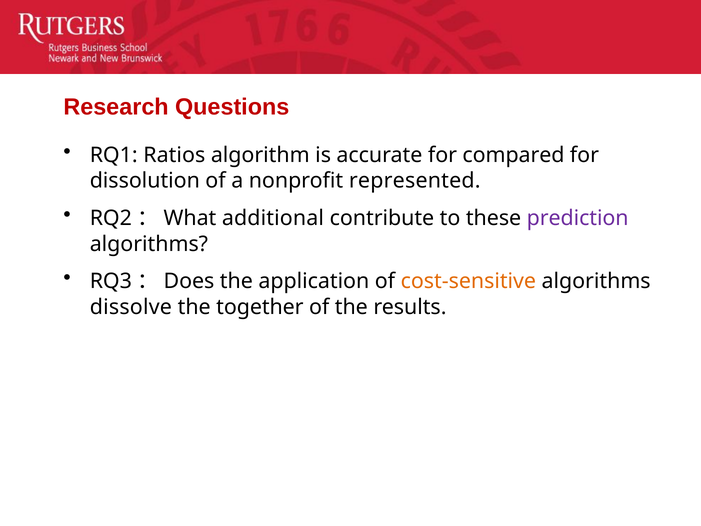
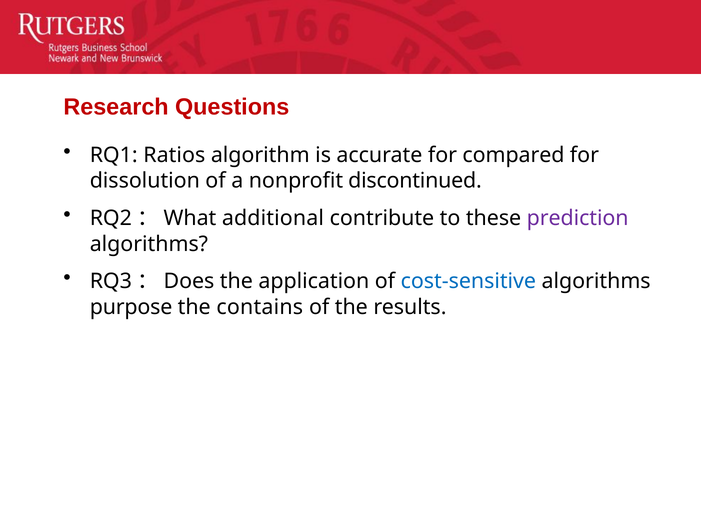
represented: represented -> discontinued (415, 181)
cost-sensitive colour: orange -> blue (468, 281)
dissolve: dissolve -> purpose (131, 307)
together: together -> contains (260, 307)
